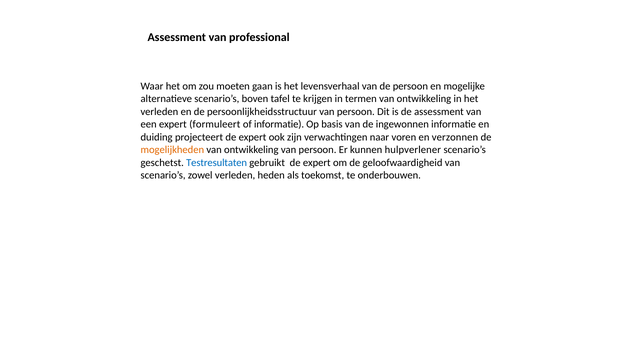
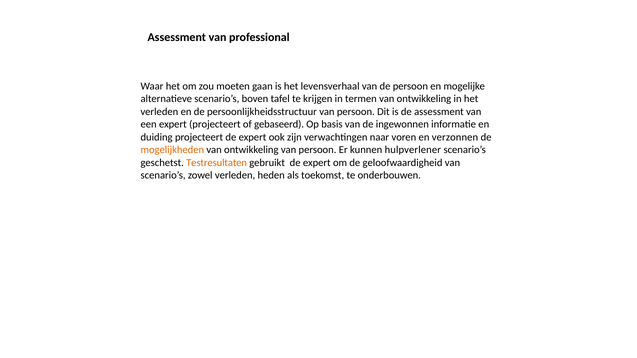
expert formuleert: formuleert -> projecteert (215, 124)
of informatie: informatie -> gebaseerd (279, 124)
Testresultaten colour: blue -> orange (217, 163)
